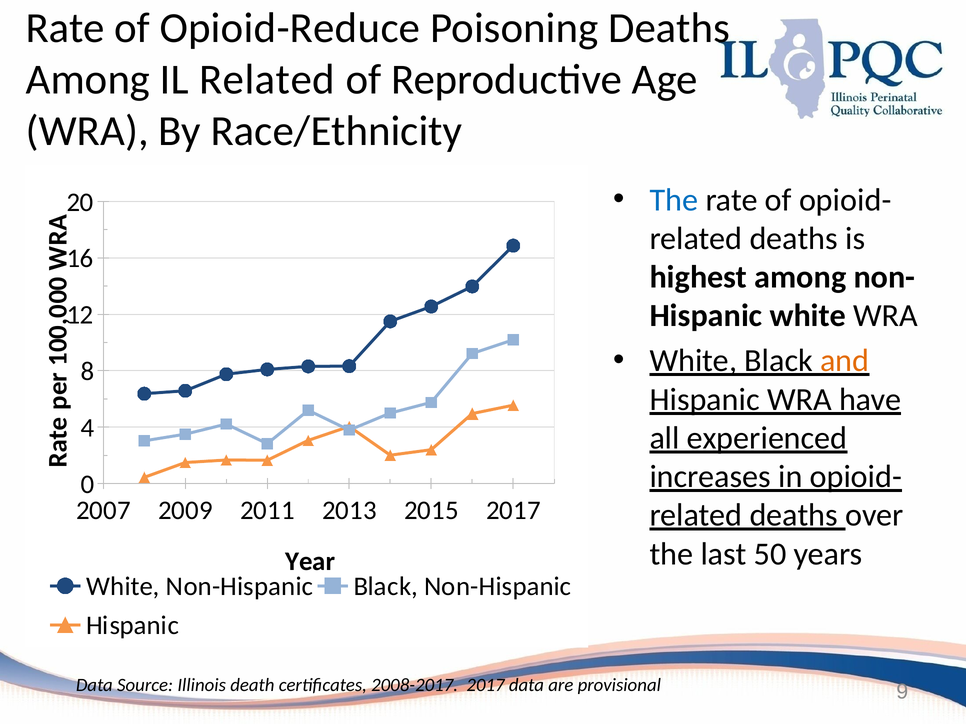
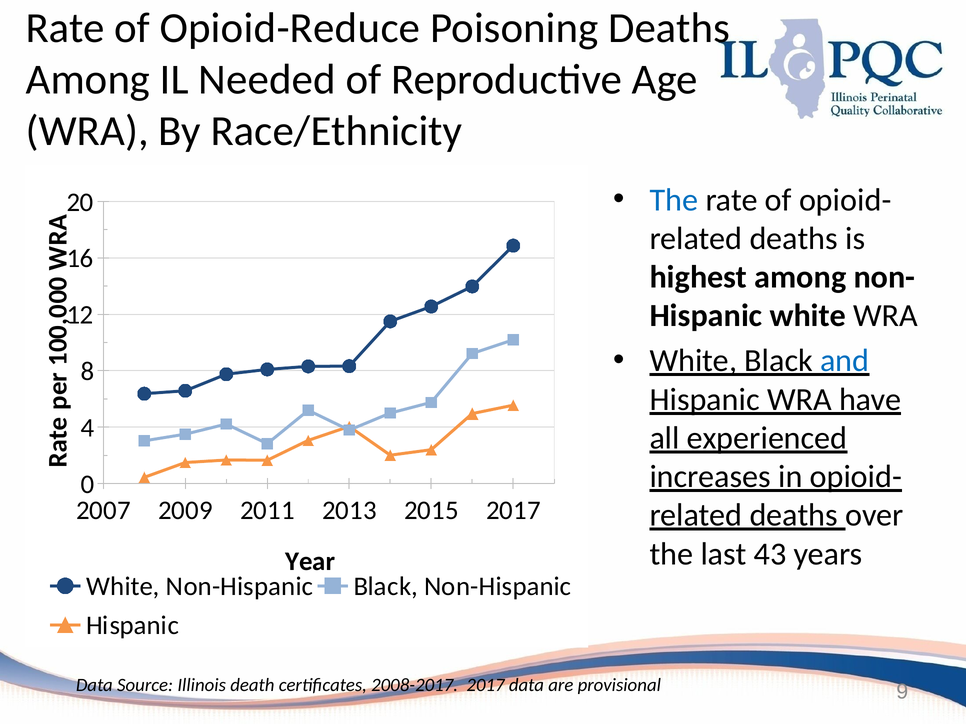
IL Related: Related -> Needed (267, 79)
and colour: orange -> blue (845, 361)
50: 50 -> 43 (770, 554)
